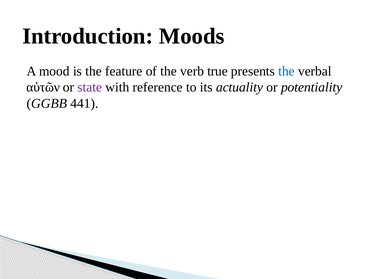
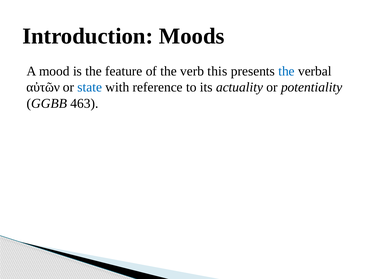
true: true -> this (217, 71)
state colour: purple -> blue (90, 87)
441: 441 -> 463 (84, 103)
